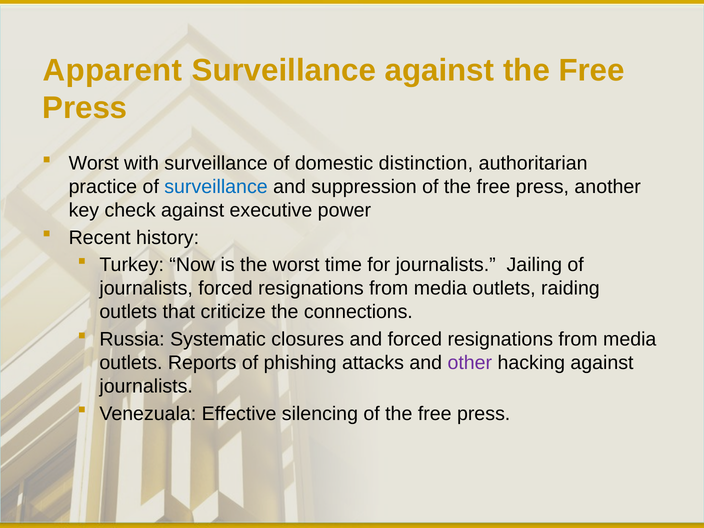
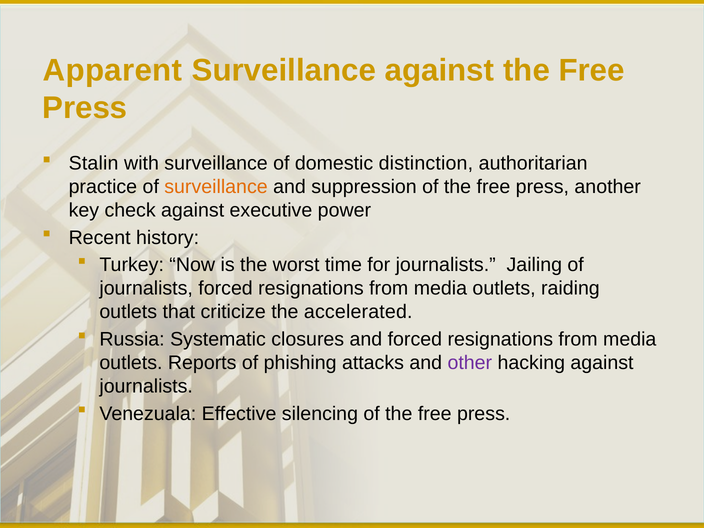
Worst: Worst -> Stalin (94, 163)
surveillance colour: blue -> orange (216, 187)
connections: connections -> accelerated (358, 312)
